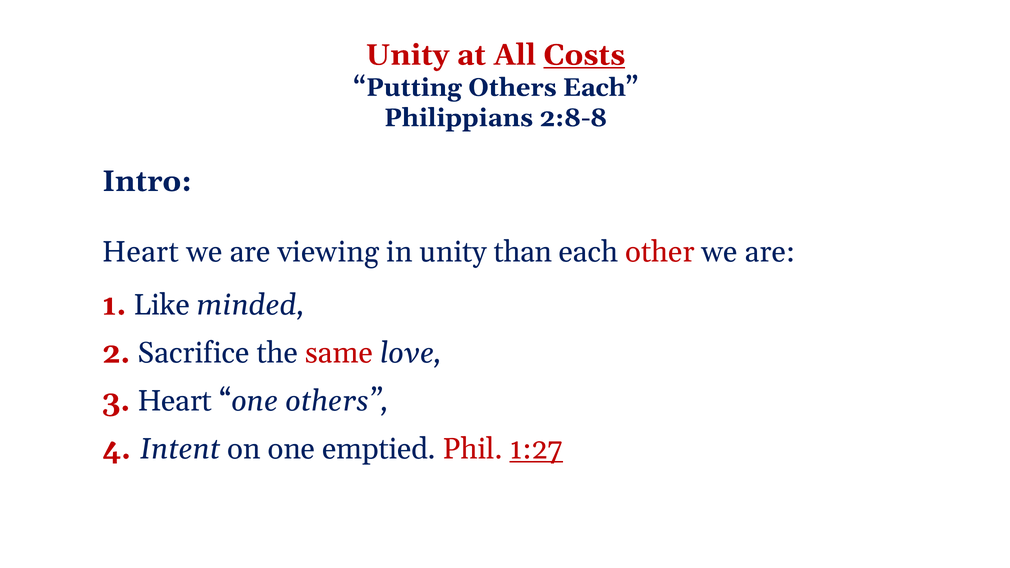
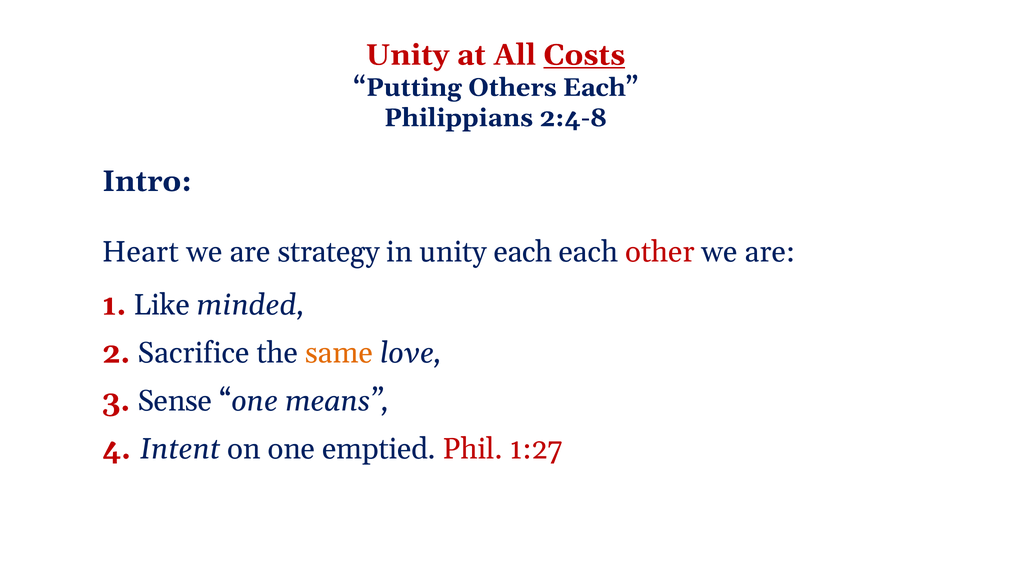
2:8-8: 2:8-8 -> 2:4-8 (573, 118)
viewing: viewing -> strategy (329, 252)
unity than: than -> each (523, 252)
same colour: red -> orange (339, 353)
3 Heart: Heart -> Sense (175, 401)
one others: others -> means (337, 401)
1:27 underline: present -> none (536, 449)
